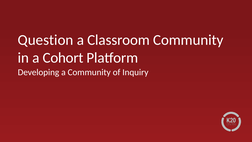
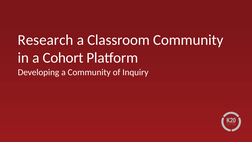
Question: Question -> Research (46, 40)
